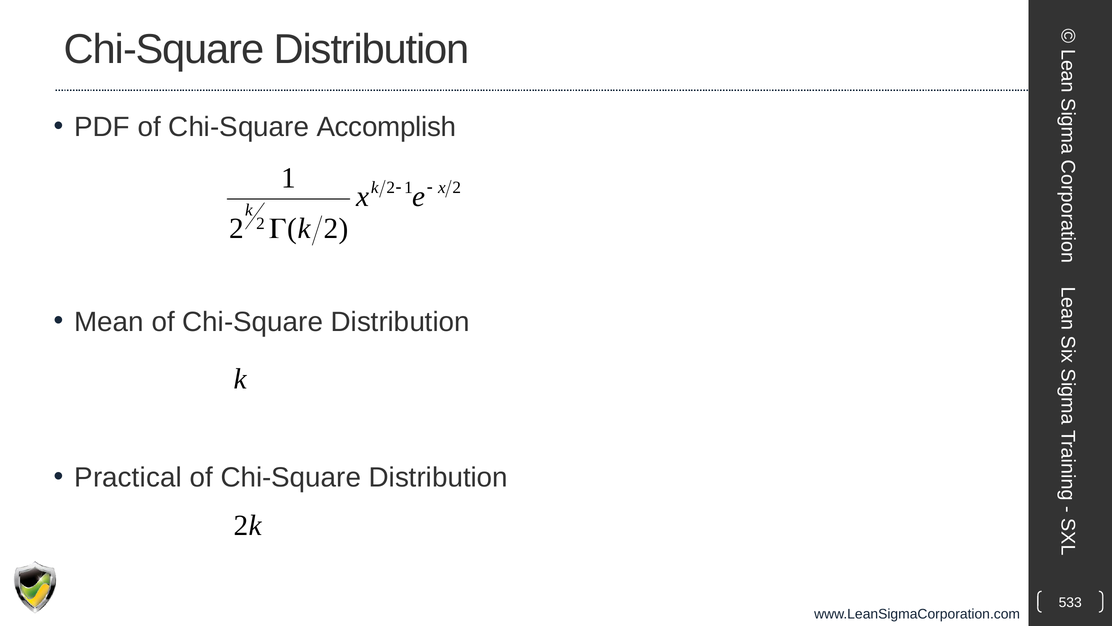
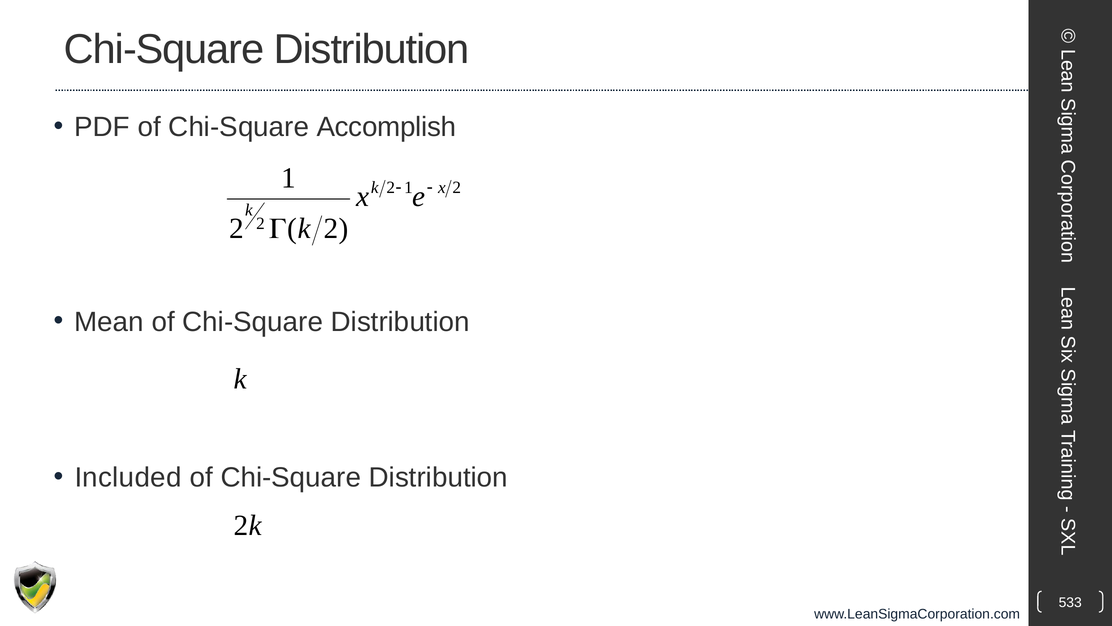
Practical: Practical -> Included (128, 477)
